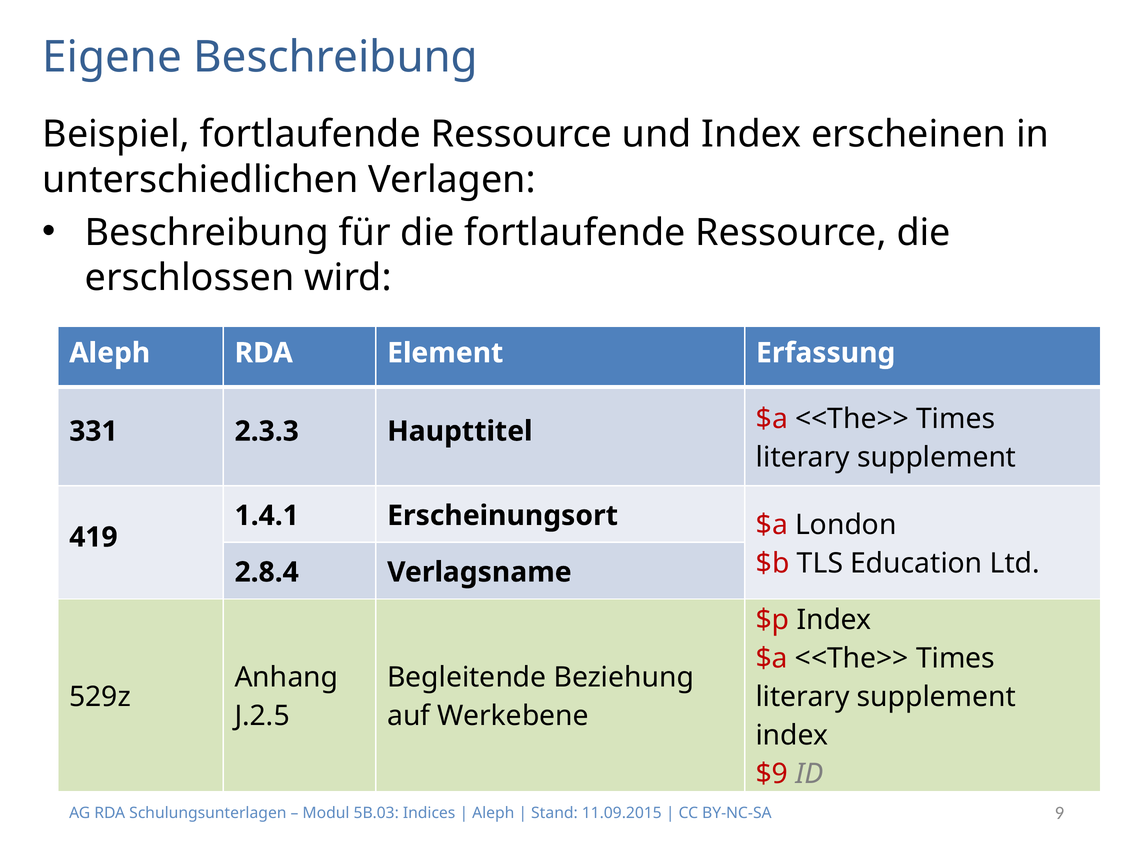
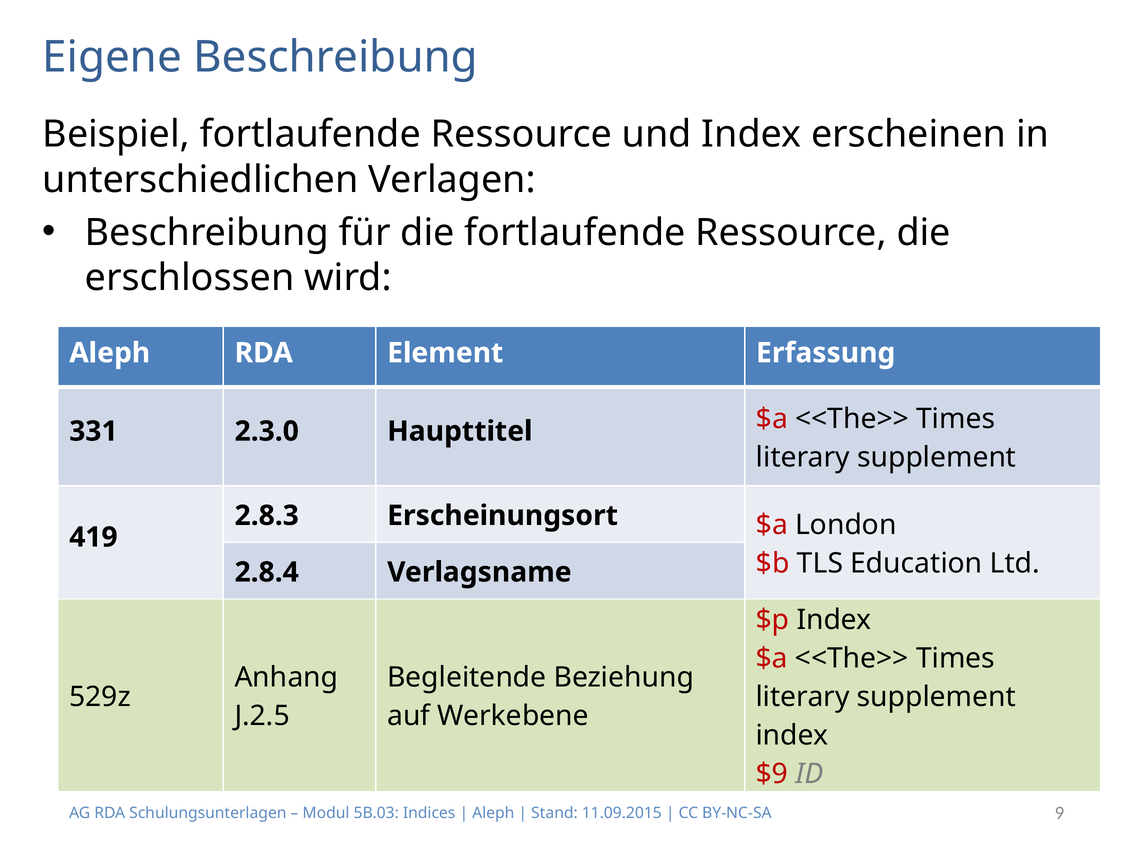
2.3.3: 2.3.3 -> 2.3.0 (267, 431)
1.4.1: 1.4.1 -> 2.8.3 (267, 516)
